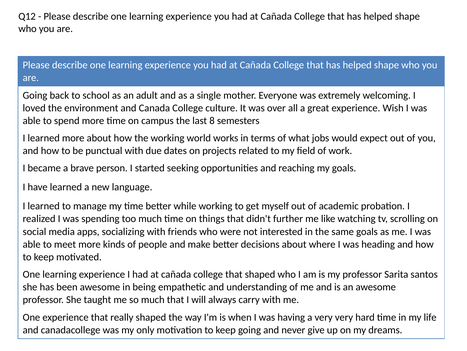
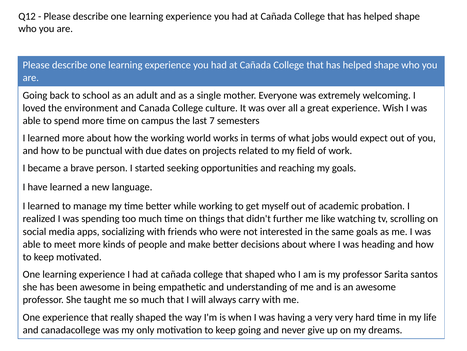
8: 8 -> 7 (212, 120)
